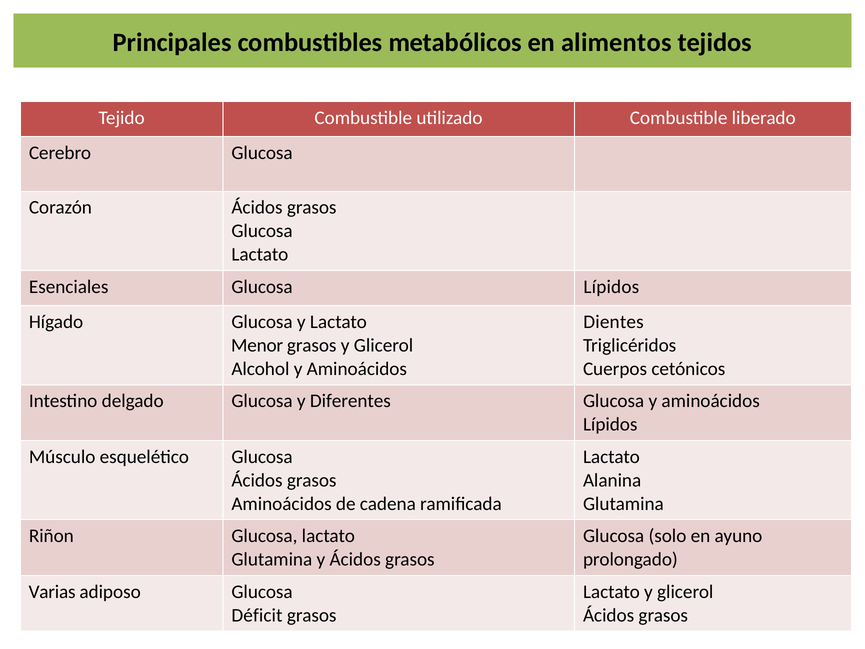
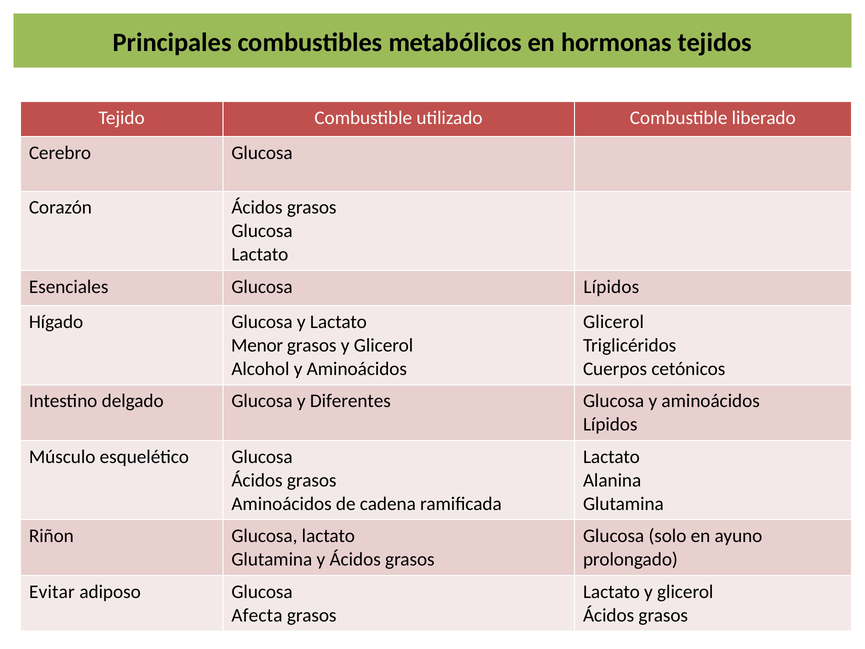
alimentos: alimentos -> hormonas (616, 42)
Dientes: Dientes -> Glicerol (614, 322)
Varias: Varias -> Evitar (52, 591)
Déficit: Déficit -> Afecta (257, 615)
